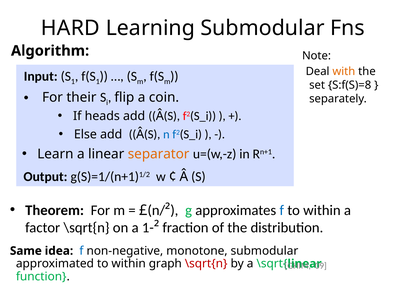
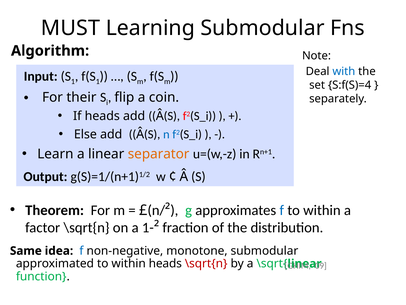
HARD: HARD -> MUST (70, 28)
with colour: orange -> blue (344, 71)
S:f(S)=8: S:f(S)=8 -> S:f(S)=4 (350, 85)
within graph: graph -> heads (165, 263)
